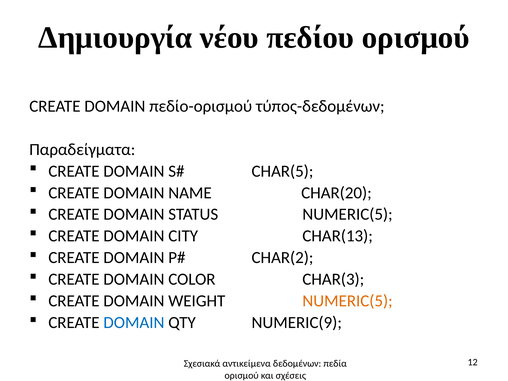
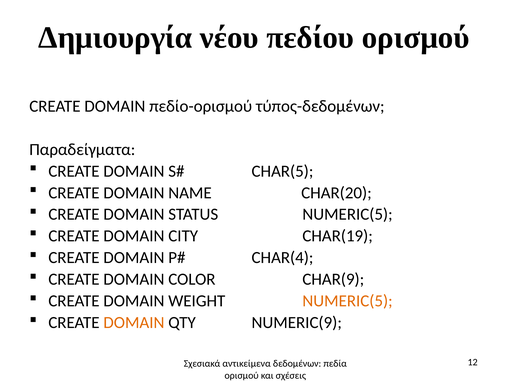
CHAR(13: CHAR(13 -> CHAR(19 (338, 236)
CHAR(2: CHAR(2 -> CHAR(4 (282, 258)
CHAR(3: CHAR(3 -> CHAR(9 (333, 279)
DOMAIN colour: blue -> orange (134, 323)
